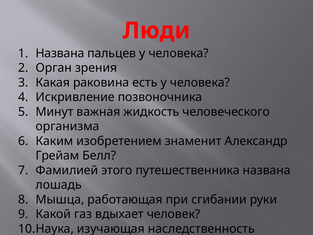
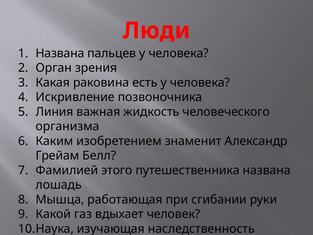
Минут: Минут -> Линия (55, 112)
